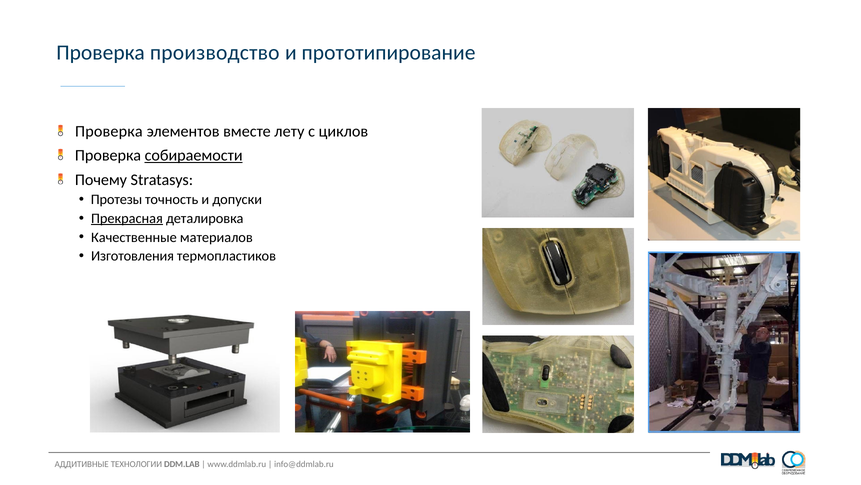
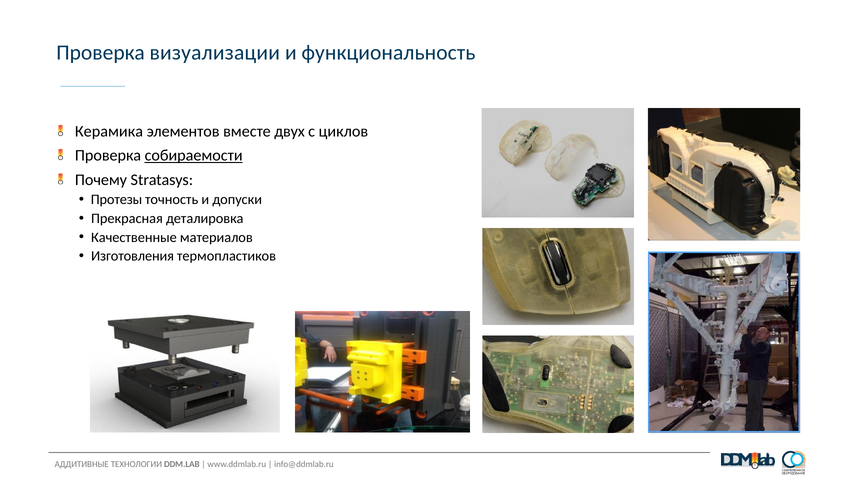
производство: производство -> визуализации (215, 53)
прототипирование: прототипирование -> функциональность (388, 53)
Проверка: Проверка -> Керамика (109, 131)
лету: лету -> двух (290, 131)
Прекрасная underline: present -> none (127, 218)
